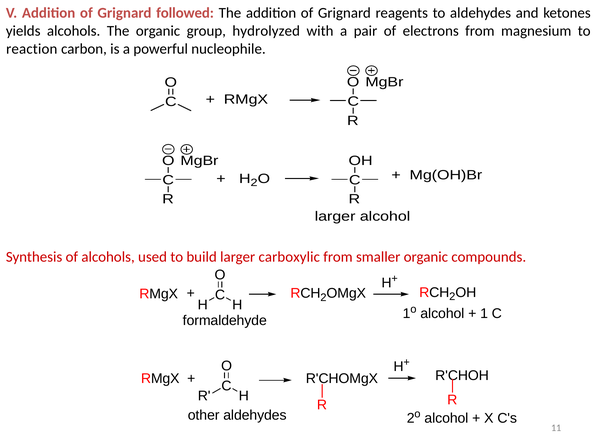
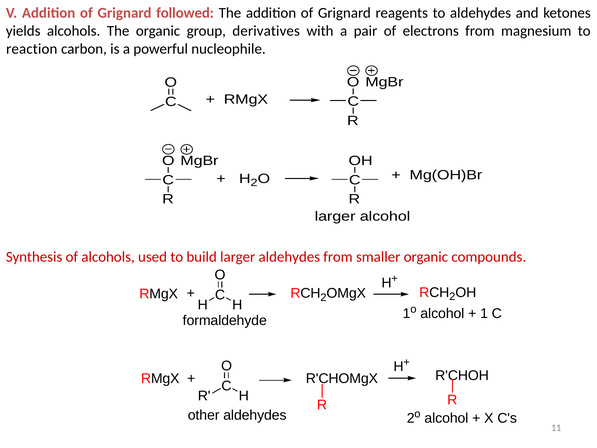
hydrolyzed: hydrolyzed -> derivatives (266, 31)
larger carboxylic: carboxylic -> aldehydes (289, 257)
